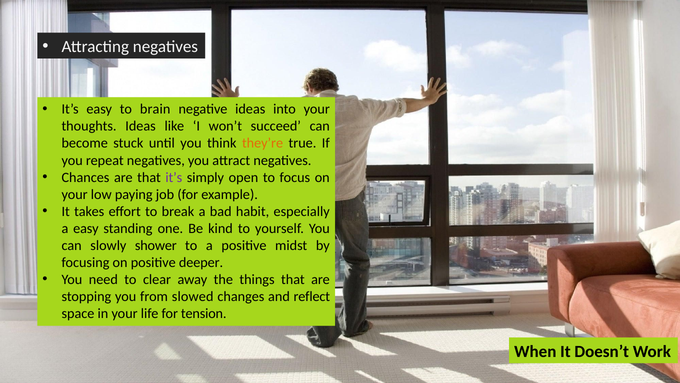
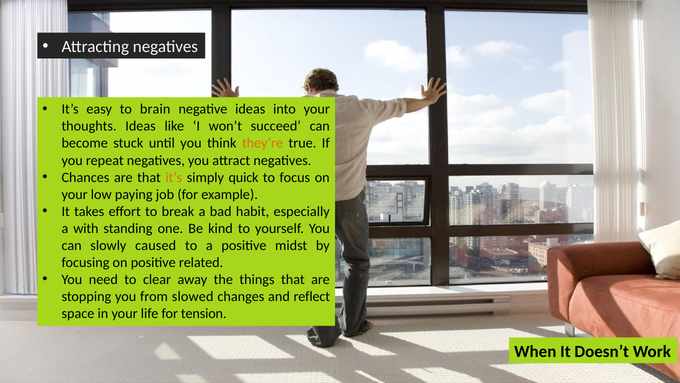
it’s colour: purple -> orange (174, 177)
open: open -> quick (244, 177)
a easy: easy -> with (86, 228)
shower: shower -> caused (156, 245)
deeper: deeper -> related (201, 262)
